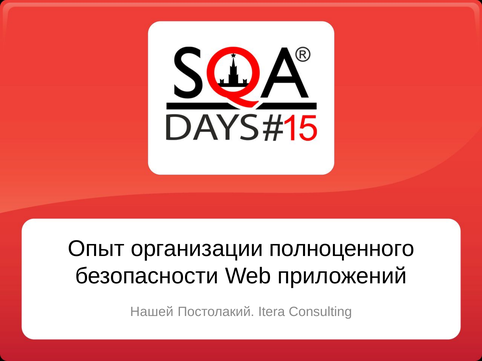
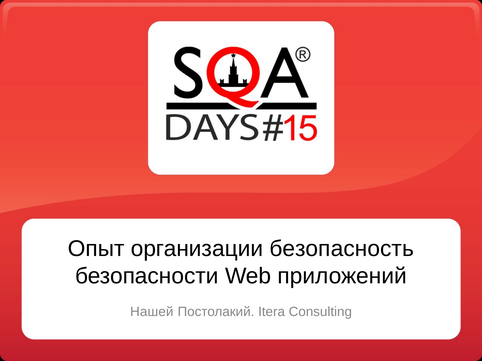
полноценного: полноценного -> безопасность (342, 249)
